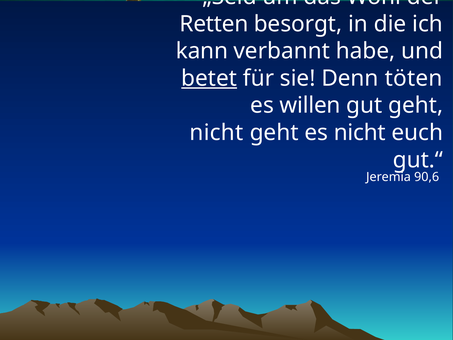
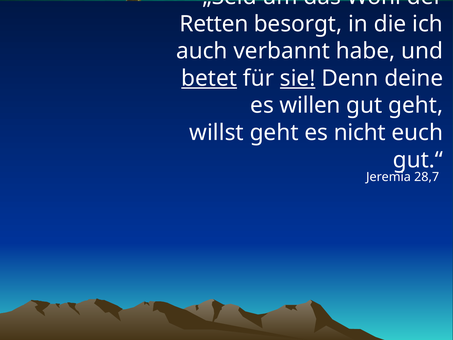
kann: kann -> auch (202, 51)
sie underline: none -> present (298, 78)
töten: töten -> deine (414, 78)
nicht: nicht -> willst (217, 133)
90,6: 90,6 -> 28,7 (427, 177)
